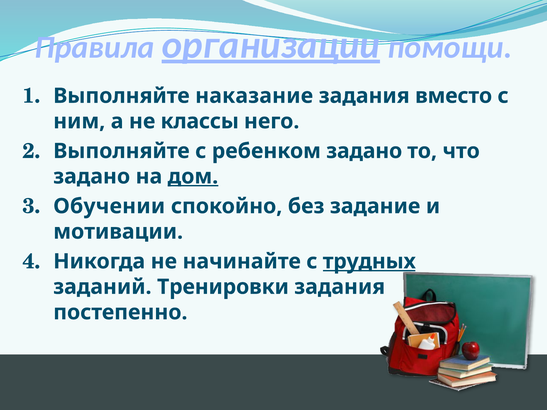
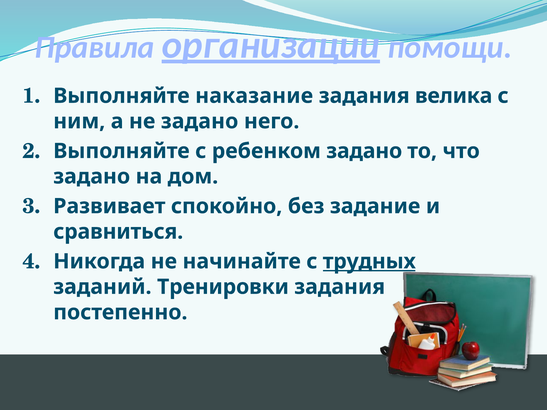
вместо: вместо -> велика (454, 96)
не классы: классы -> задано (200, 121)
дом underline: present -> none (193, 177)
Обучении: Обучении -> Развивает (109, 206)
мотивации: мотивации -> сравниться (118, 232)
